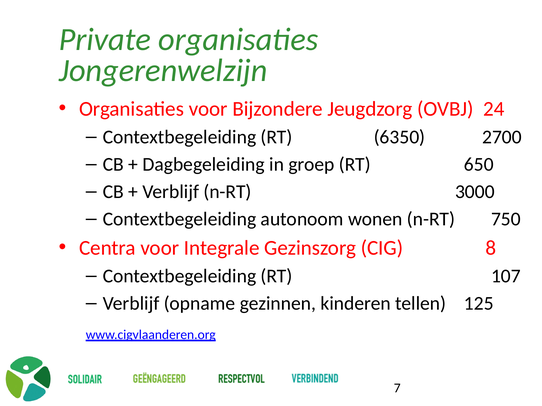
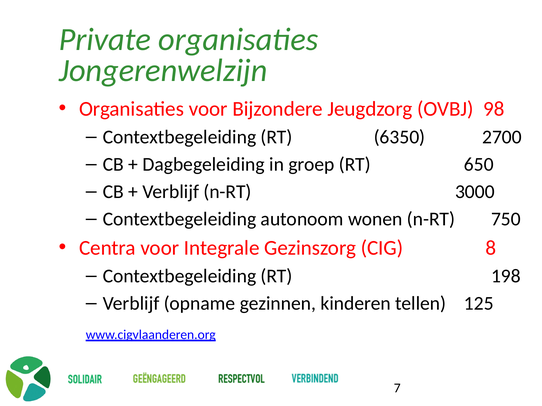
24: 24 -> 98 (494, 109)
107: 107 -> 198 (506, 276)
